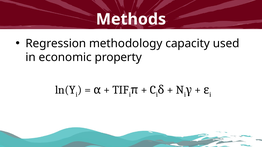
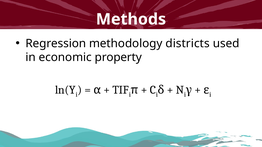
capacity: capacity -> districts (188, 44)
